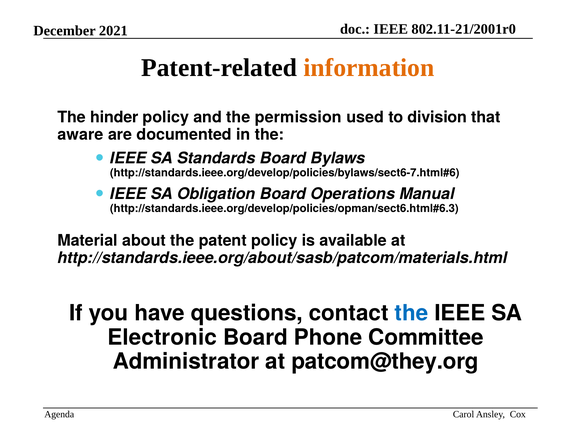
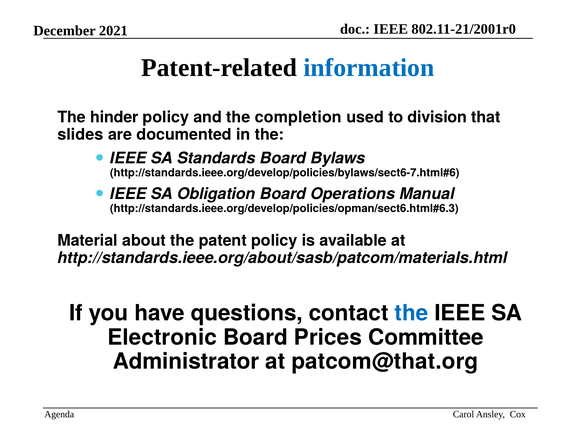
information colour: orange -> blue (369, 68)
permission: permission -> completion (298, 117)
aware: aware -> slides (80, 134)
Phone: Phone -> Prices (328, 337)
patcom@they.org: patcom@they.org -> patcom@that.org (385, 362)
